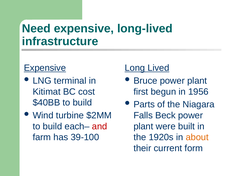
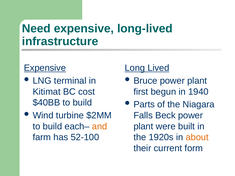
1956: 1956 -> 1940 (198, 92)
and colour: red -> orange (100, 127)
39-100: 39-100 -> 52-100 (85, 138)
